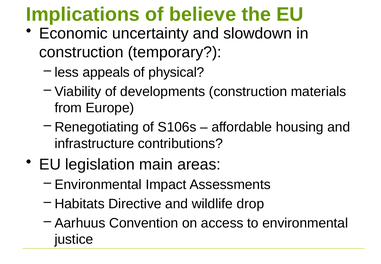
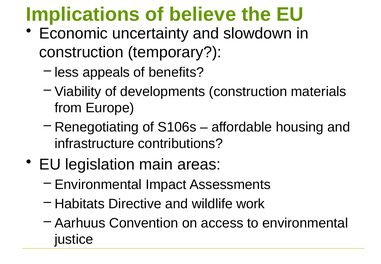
physical: physical -> benefits (176, 72)
drop: drop -> work (251, 204)
